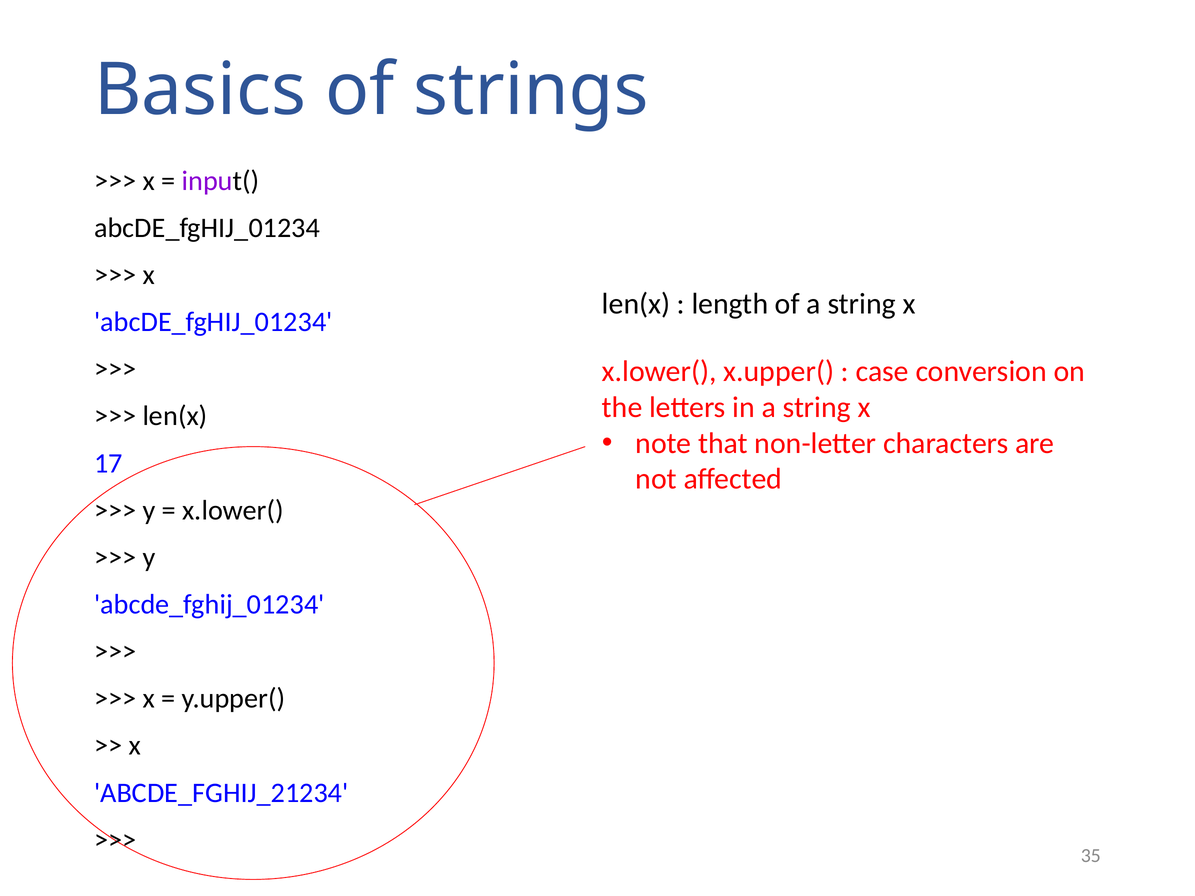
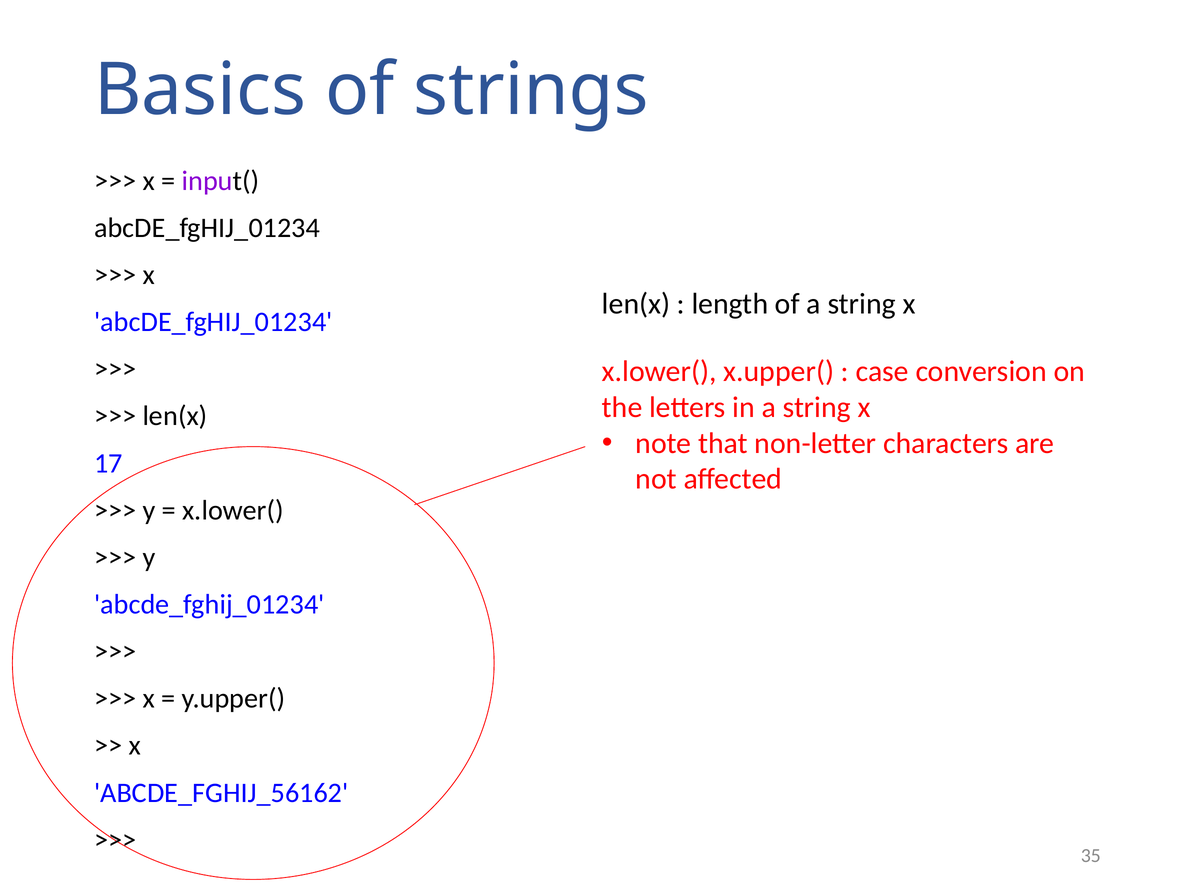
ABCDE_FGHIJ_21234: ABCDE_FGHIJ_21234 -> ABCDE_FGHIJ_56162 (221, 793)
